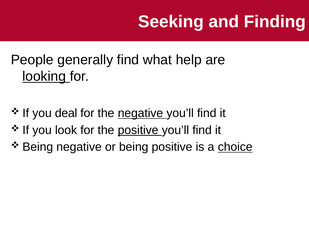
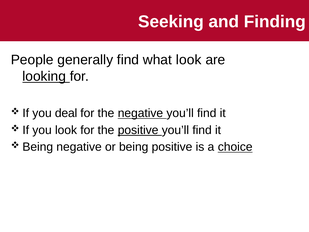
what help: help -> look (189, 60)
